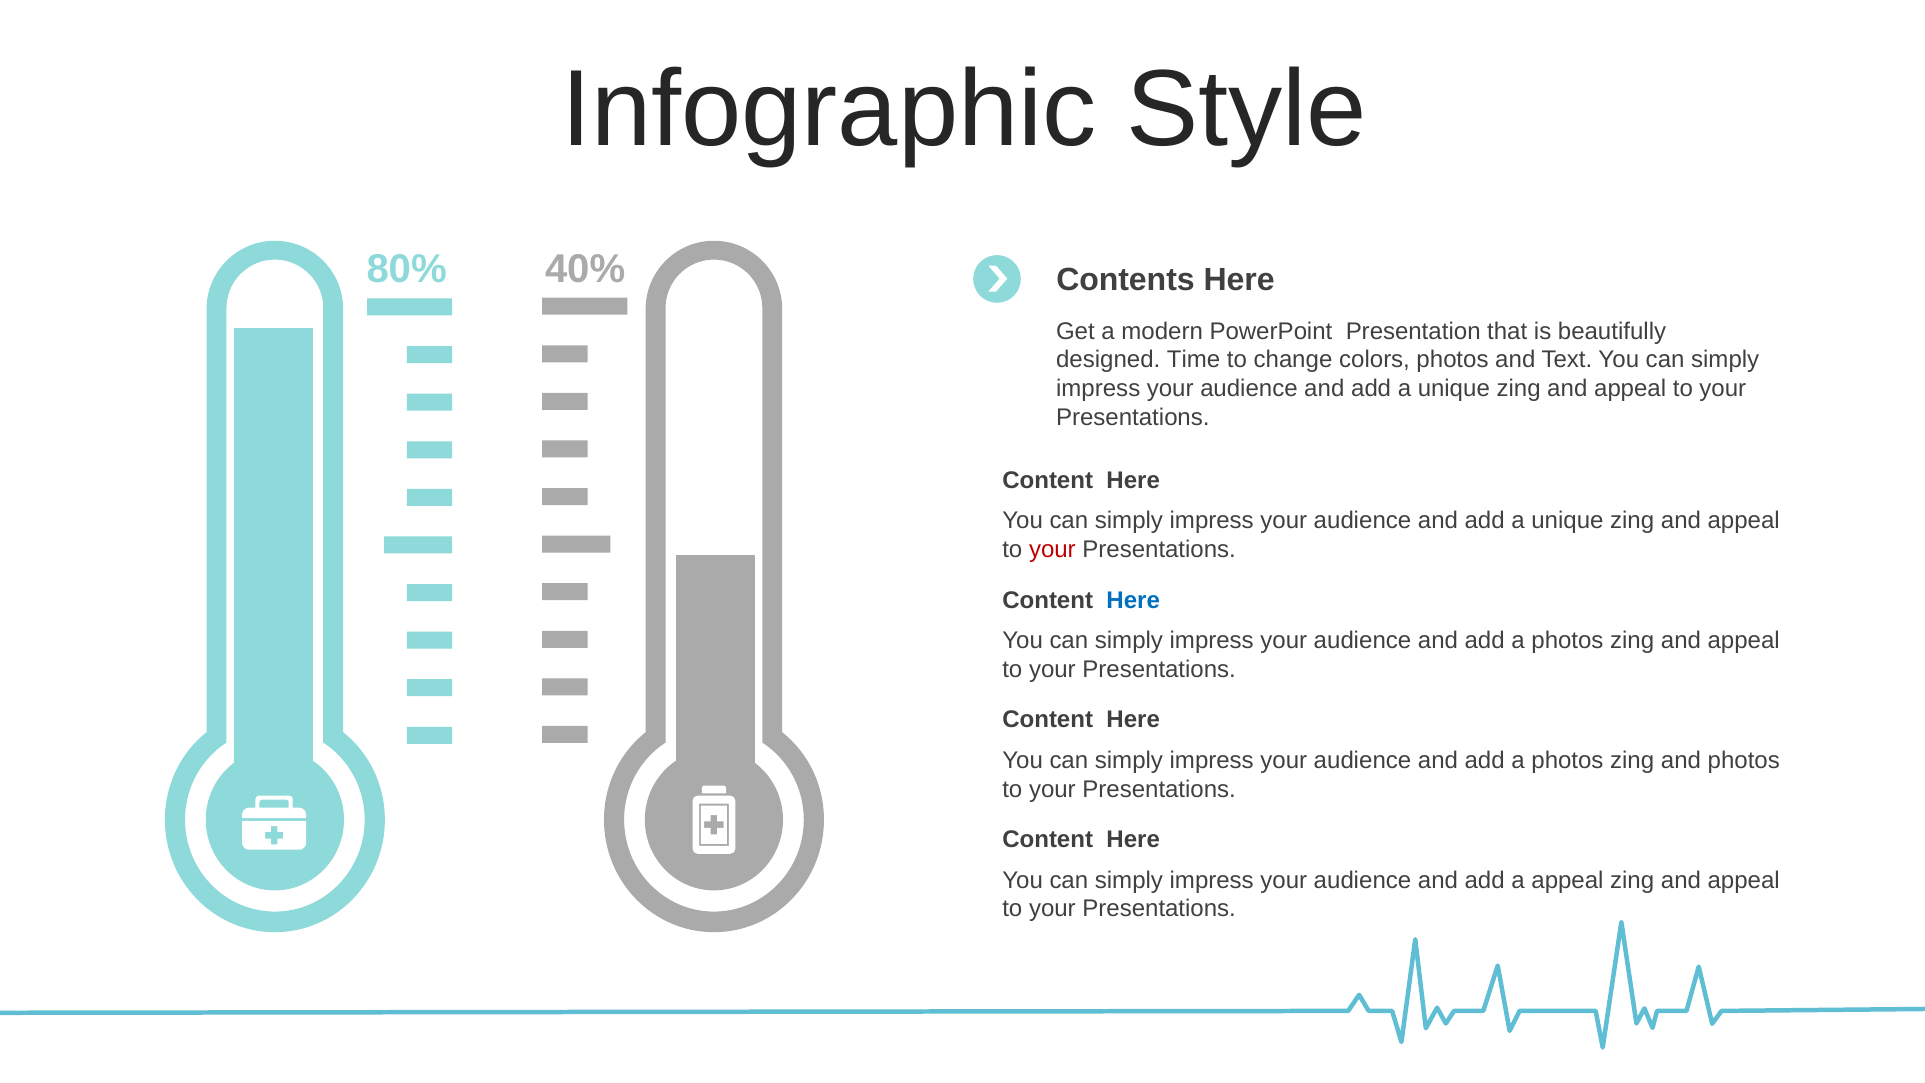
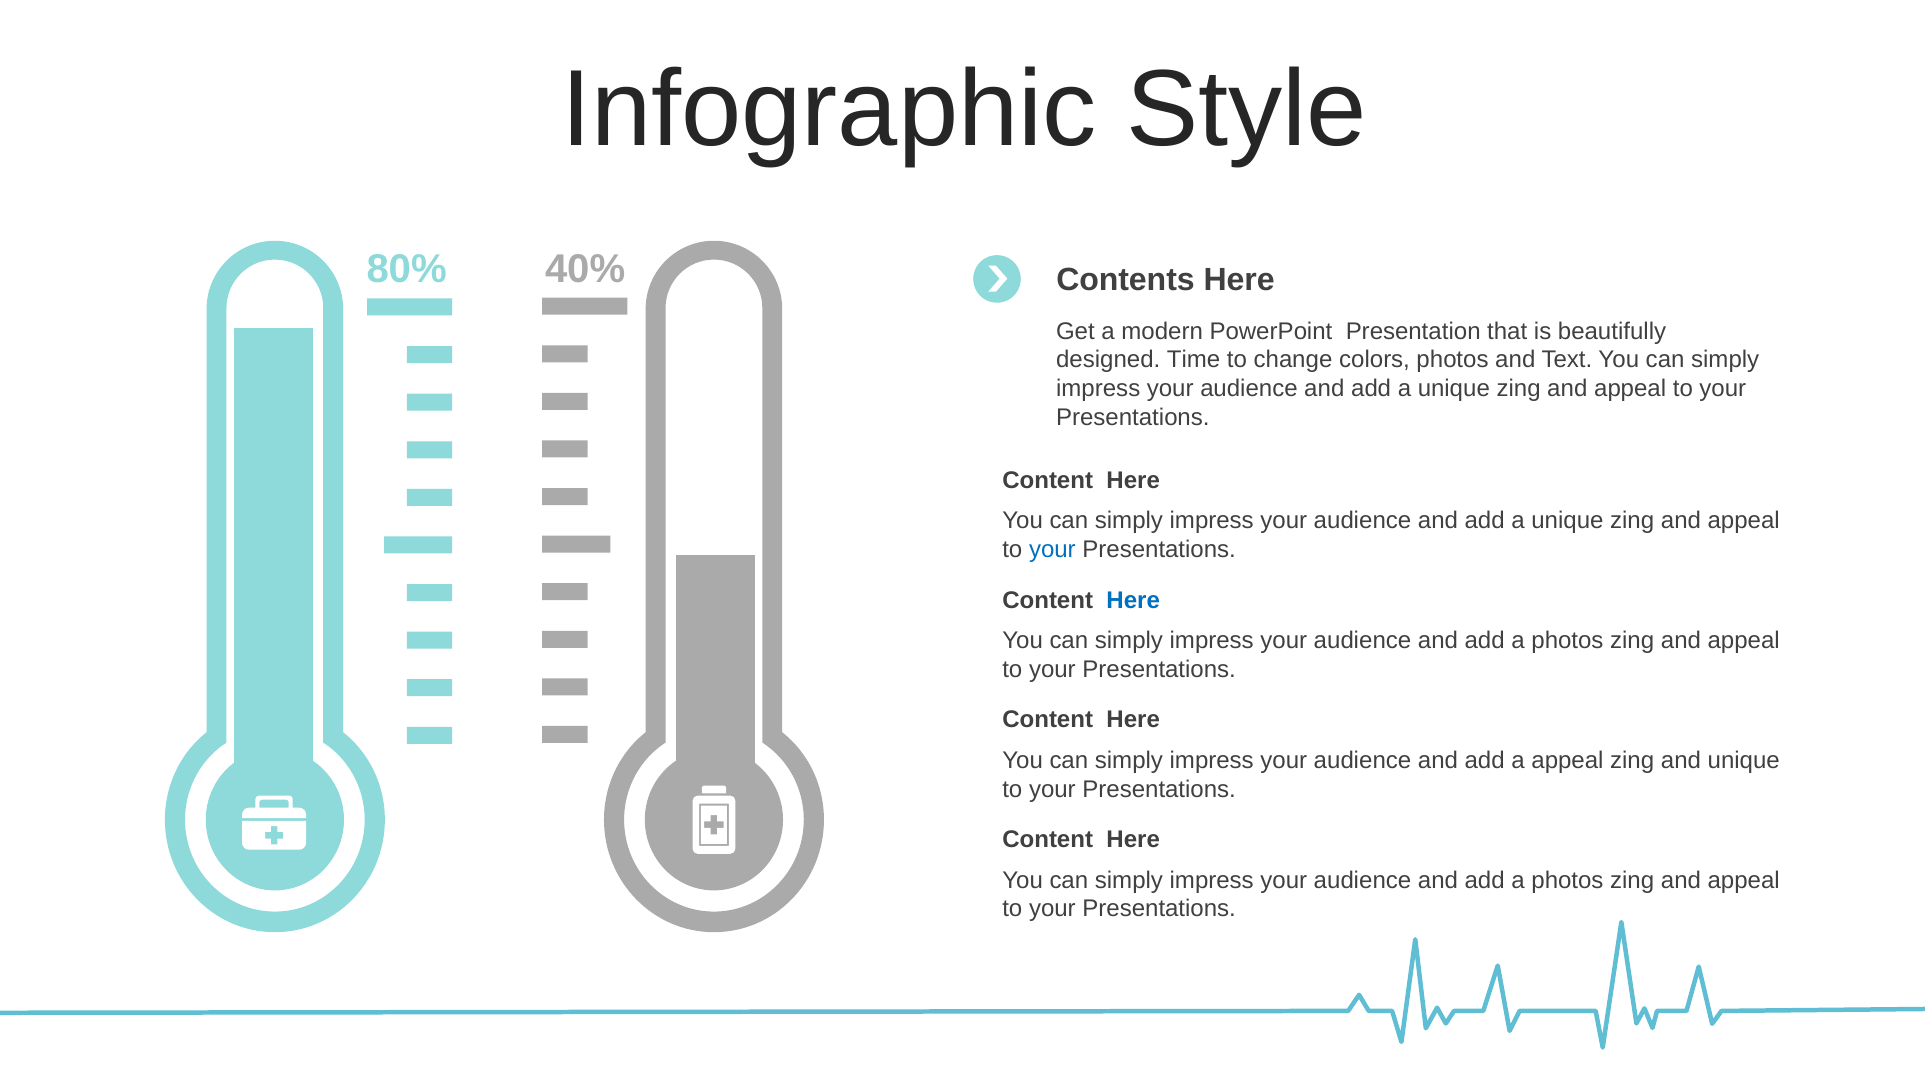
your colour: red -> blue (1052, 550)
photos: photos -> appeal (1567, 760)
and photos: photos -> unique (1744, 760)
appeal: appeal -> photos (1567, 880)
